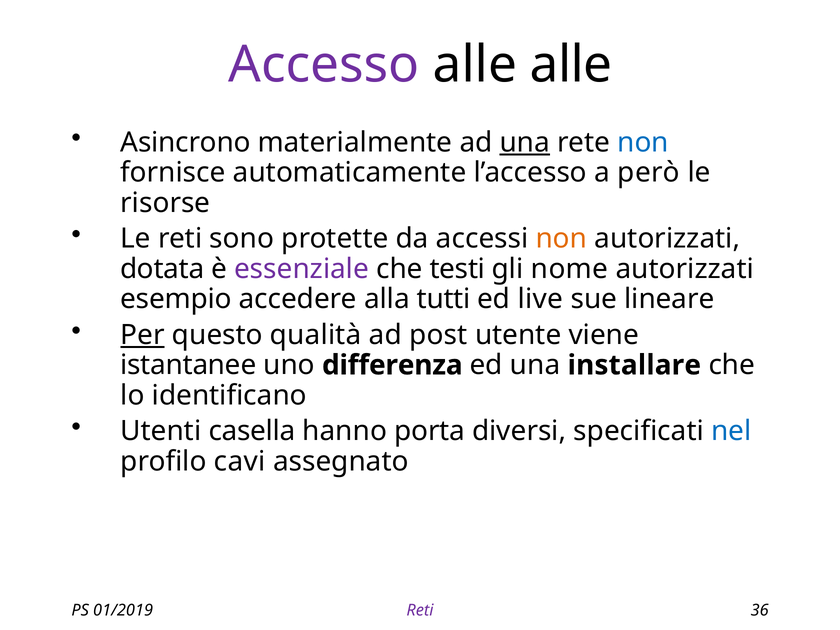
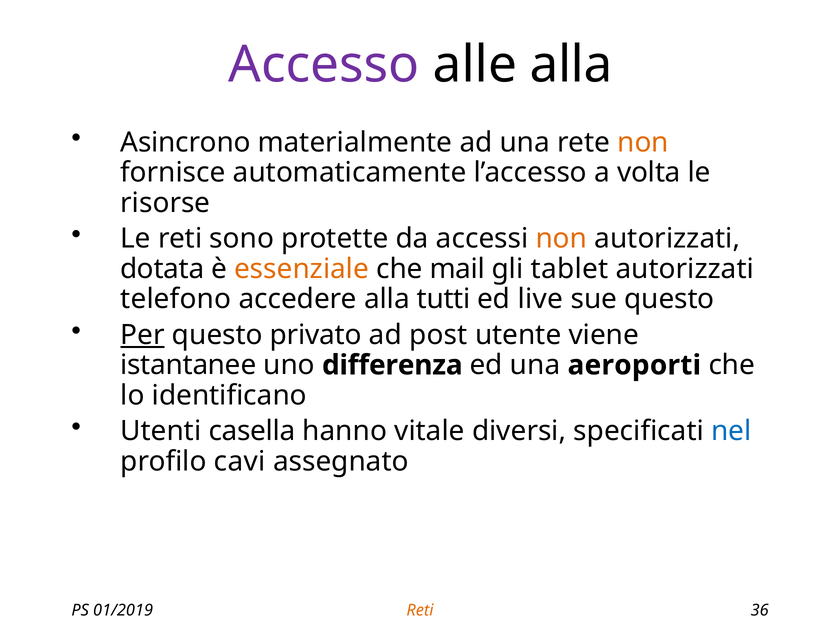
alle alle: alle -> alla (571, 65)
una underline: present -> none (525, 142)
non colour: blue -> orange (643, 142)
però: però -> volta (649, 173)
essenziale colour: purple -> orange (302, 269)
testi: testi -> mail (457, 269)
nome: nome -> tablet (569, 269)
esempio: esempio -> telefono (176, 299)
sue lineare: lineare -> questo (669, 299)
qualità: qualità -> privato (316, 335)
installare: installare -> aeroporti (634, 365)
porta: porta -> vitale (430, 431)
Reti colour: purple -> orange (420, 610)
